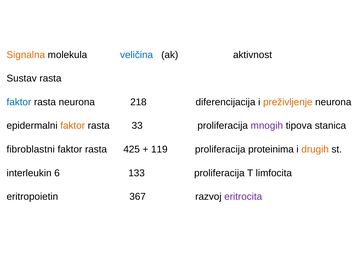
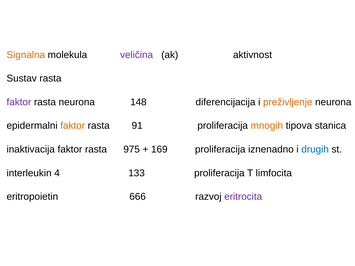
veličina colour: blue -> purple (137, 55)
faktor colour: blue -> purple (19, 102)
218: 218 -> 148 (138, 102)
33: 33 -> 91 (137, 126)
mnogih colour: purple -> orange (267, 126)
fibroblastni: fibroblastni -> inaktivacija (31, 150)
425: 425 -> 975 (132, 150)
119: 119 -> 169 (159, 150)
proteinima: proteinima -> iznenadno (271, 150)
drugih colour: orange -> blue (315, 150)
6: 6 -> 4 (57, 173)
367: 367 -> 666 (138, 197)
